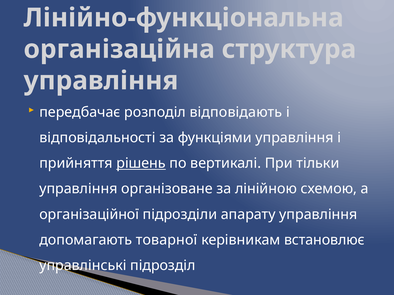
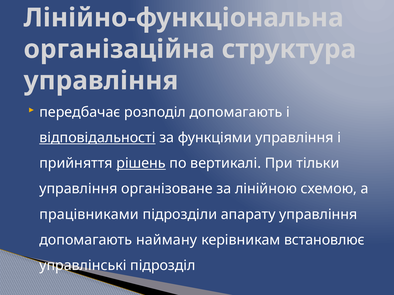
розподіл відповідають: відповідають -> допомагають (236, 112)
відповідальності underline: none -> present (97, 138)
організаційної: організаційної -> працівниками (89, 215)
товарної: товарної -> найману (167, 240)
